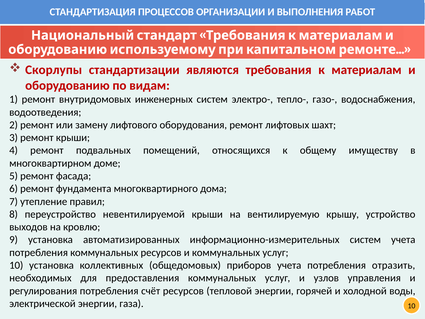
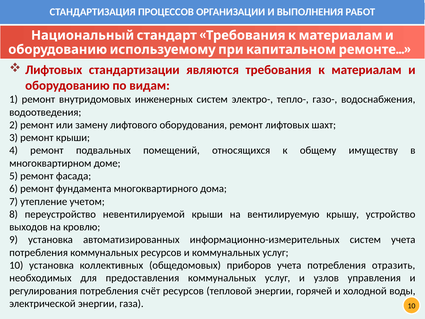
Скорлупы: Скорлупы -> Лифтовых (54, 70)
правил: правил -> учетом (87, 201)
